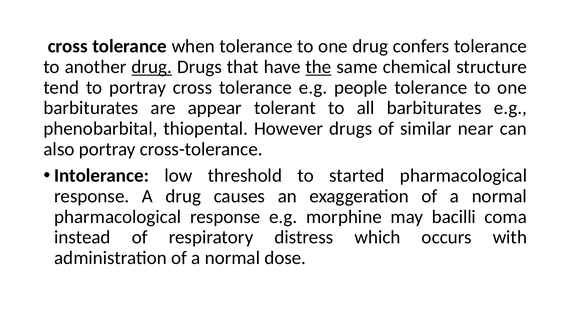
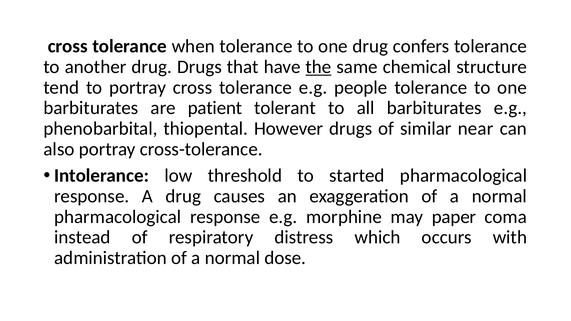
drug underline: present -> none (152, 67)
appear: appear -> patient (215, 108)
bacilli: bacilli -> paper (454, 217)
